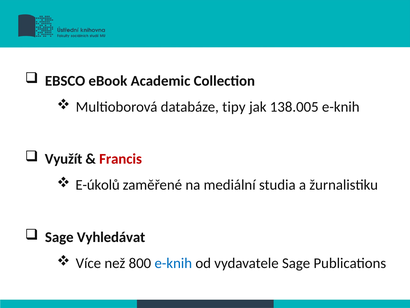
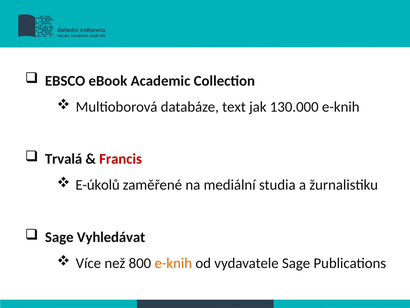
tipy: tipy -> text (234, 107)
138.005: 138.005 -> 130.000 (294, 107)
Využít: Využít -> Trvalá (64, 159)
e-knih colour: blue -> orange (173, 263)
